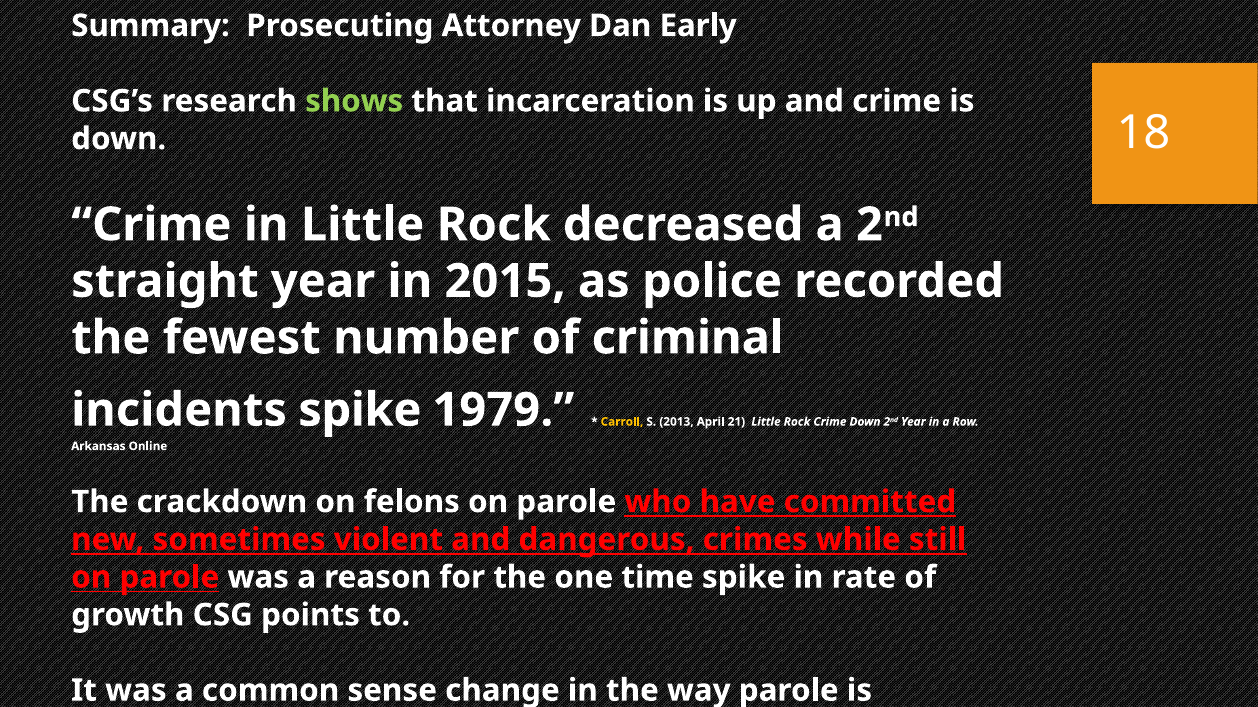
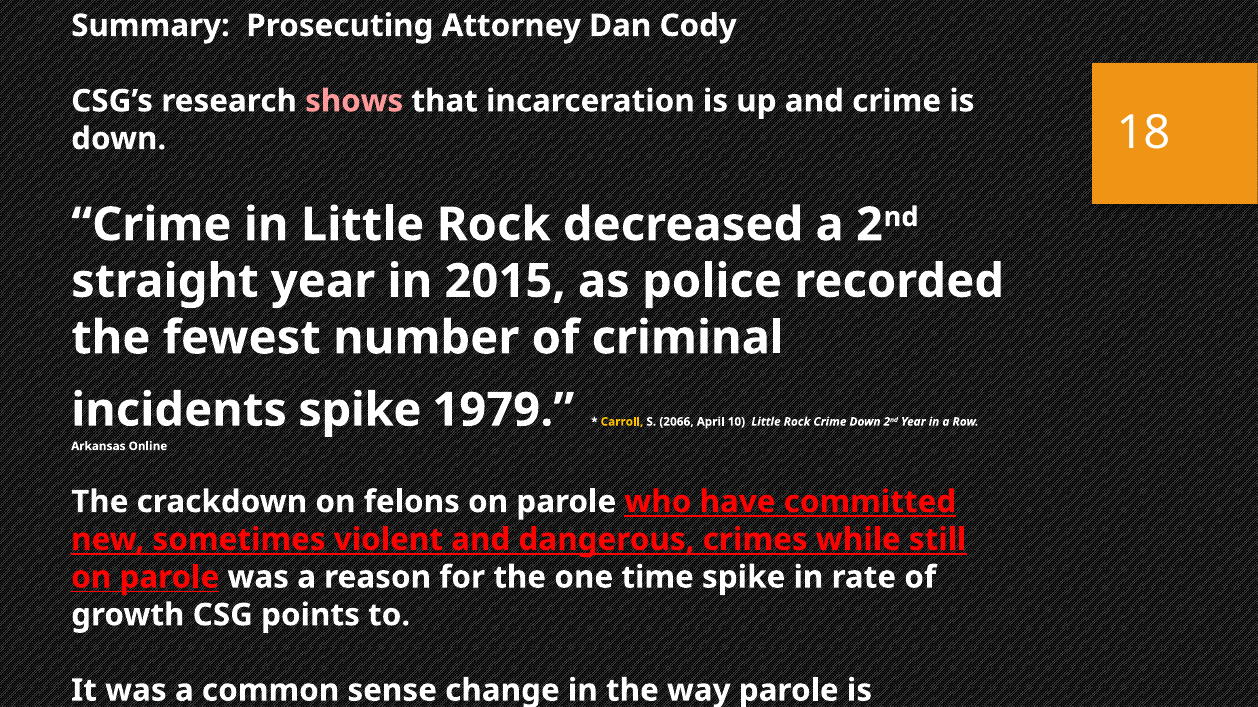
Early: Early -> Cody (698, 26)
shows colour: light green -> pink (354, 101)
2013: 2013 -> 2066 (676, 422)
21: 21 -> 10 (736, 422)
